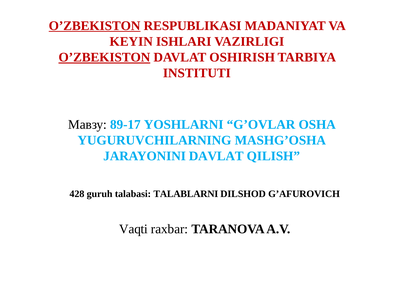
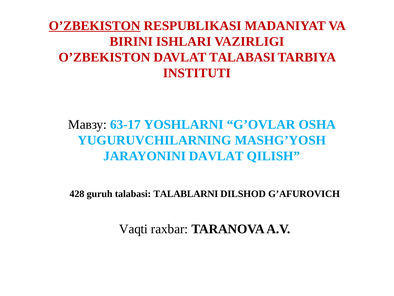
KЕYIN: KЕYIN -> BIRINI (131, 41)
O’ZBЕKISTON underline: present -> none (104, 57)
DAVLAT OSHIRISH: OSHIRISH -> TALABASI (242, 57)
89-17: 89-17 -> 63-17 (125, 124)
MASHG’OSHA: MASHG’OSHA -> MASHG’YOSH (280, 140)
